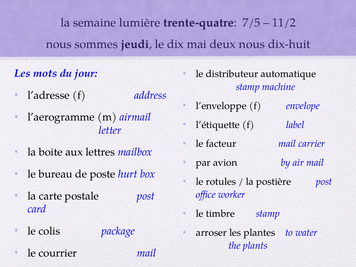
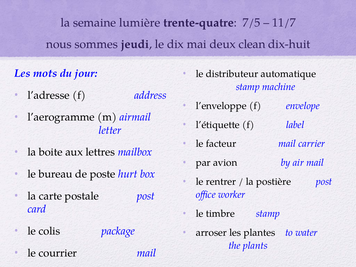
11/2: 11/2 -> 11/7 (284, 23)
deux nous: nous -> clean (252, 44)
rotules: rotules -> rentrer (221, 182)
